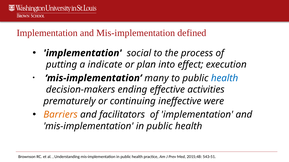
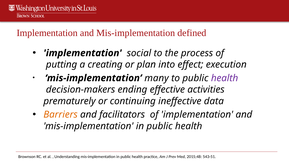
indicate: indicate -> creating (105, 65)
health colour: blue -> purple (225, 78)
were: were -> data (214, 101)
